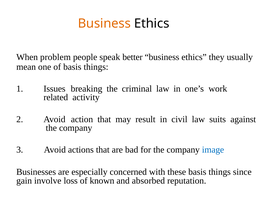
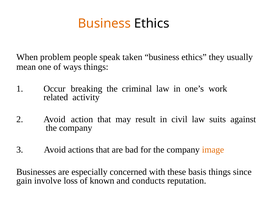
better: better -> taken (132, 57)
of basis: basis -> ways (72, 67)
Issues: Issues -> Occur (54, 89)
image colour: blue -> orange (213, 150)
absorbed: absorbed -> conducts (148, 181)
